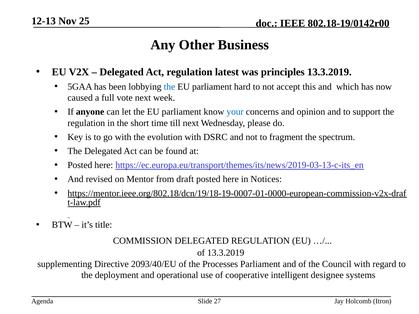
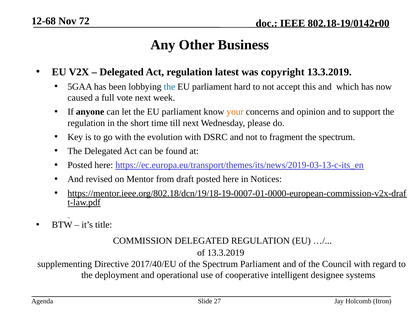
12-13: 12-13 -> 12-68 (44, 21)
25: 25 -> 72 (84, 21)
principles: principles -> copyright (283, 72)
your colour: blue -> orange (235, 112)
2093/40/EU: 2093/40/EU -> 2017/40/EU (154, 264)
of the Processes: Processes -> Spectrum (220, 264)
